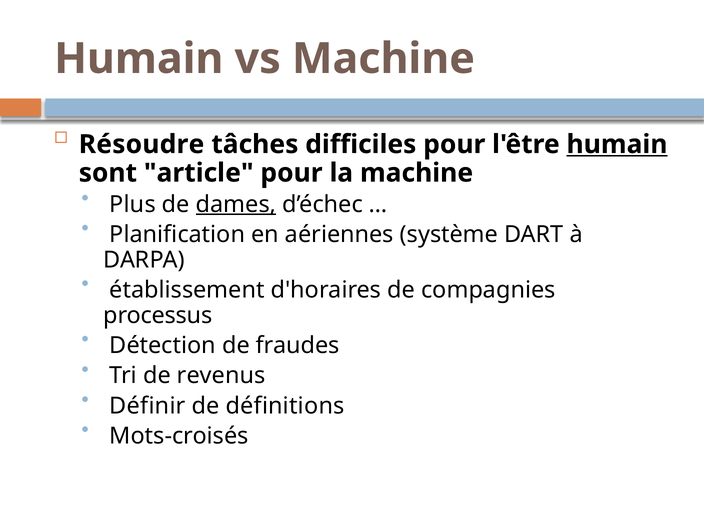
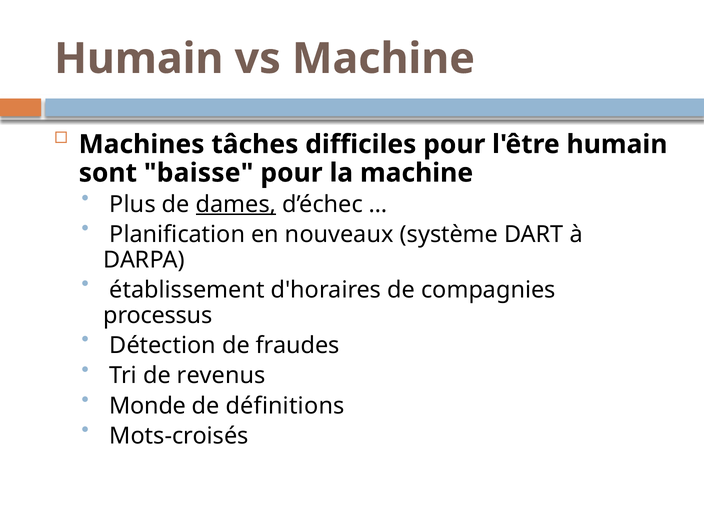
Résoudre: Résoudre -> Machines (142, 144)
humain underline: present -> none (617, 144)
article: article -> baisse (199, 173)
aériennes: aériennes -> nouveaux (339, 234)
Définir: Définir -> Monde (148, 406)
